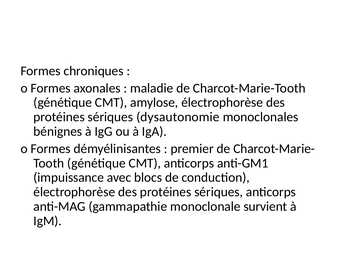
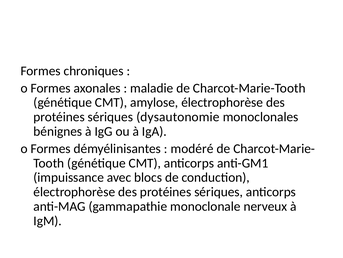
premier: premier -> modéré (192, 148)
survient: survient -> nerveux (265, 206)
